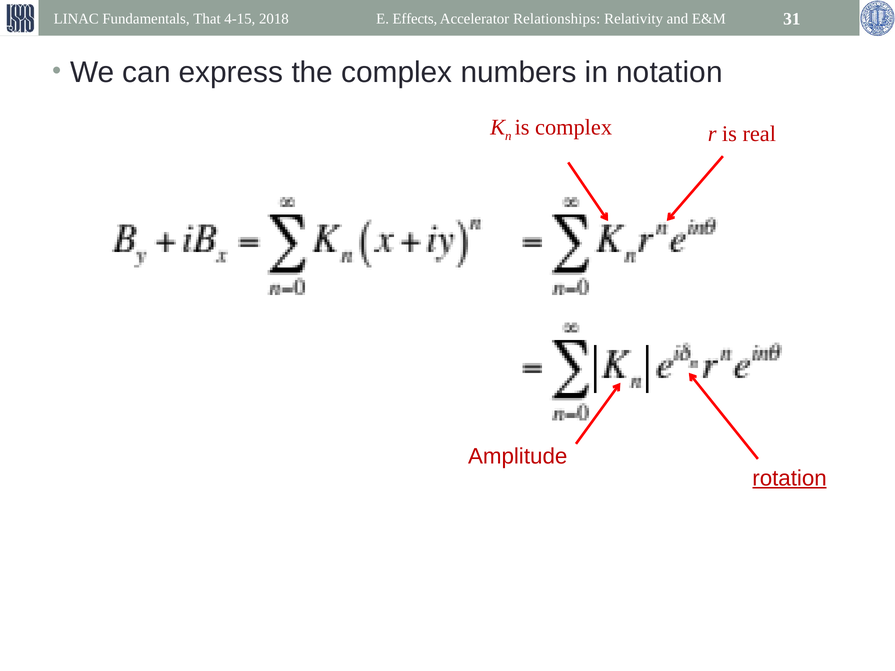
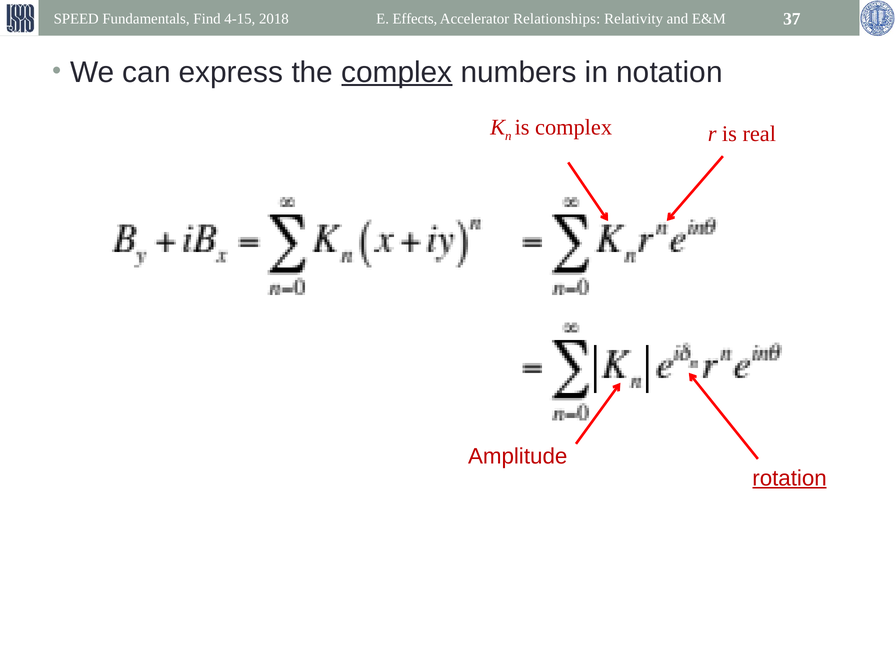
LINAC: LINAC -> SPEED (76, 19)
That: That -> Find (207, 19)
31: 31 -> 37 (792, 19)
complex underline: none -> present (397, 72)
